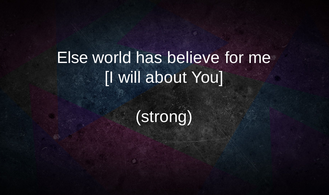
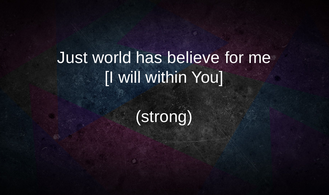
Else: Else -> Just (72, 58)
about: about -> within (166, 77)
